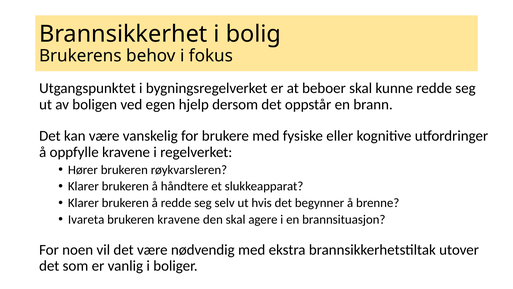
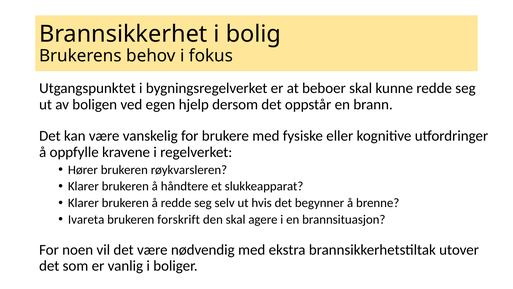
brukeren kravene: kravene -> forskrift (179, 219)
